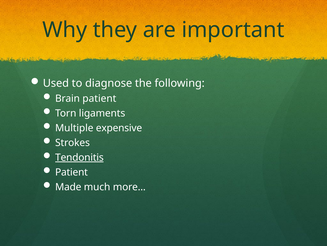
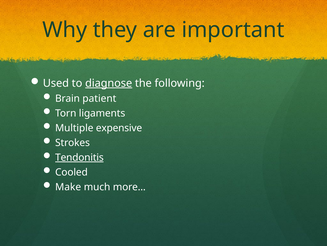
diagnose underline: none -> present (109, 83)
Patient: Patient -> Cooled (71, 172)
Made: Made -> Make (68, 186)
